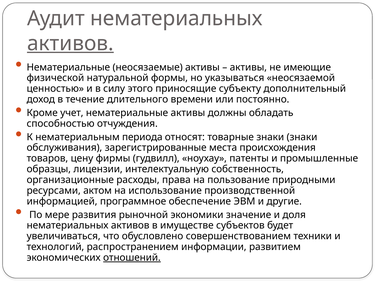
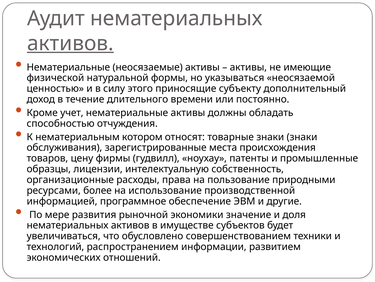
периода: периода -> котором (142, 137)
актом: актом -> более (97, 190)
отношений underline: present -> none (132, 257)
